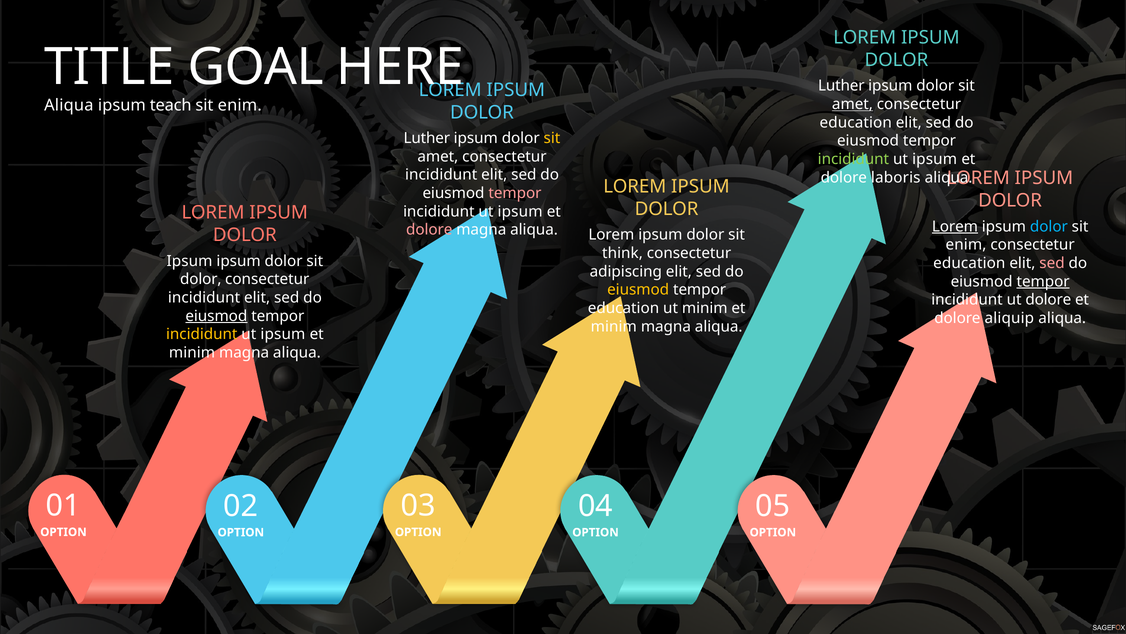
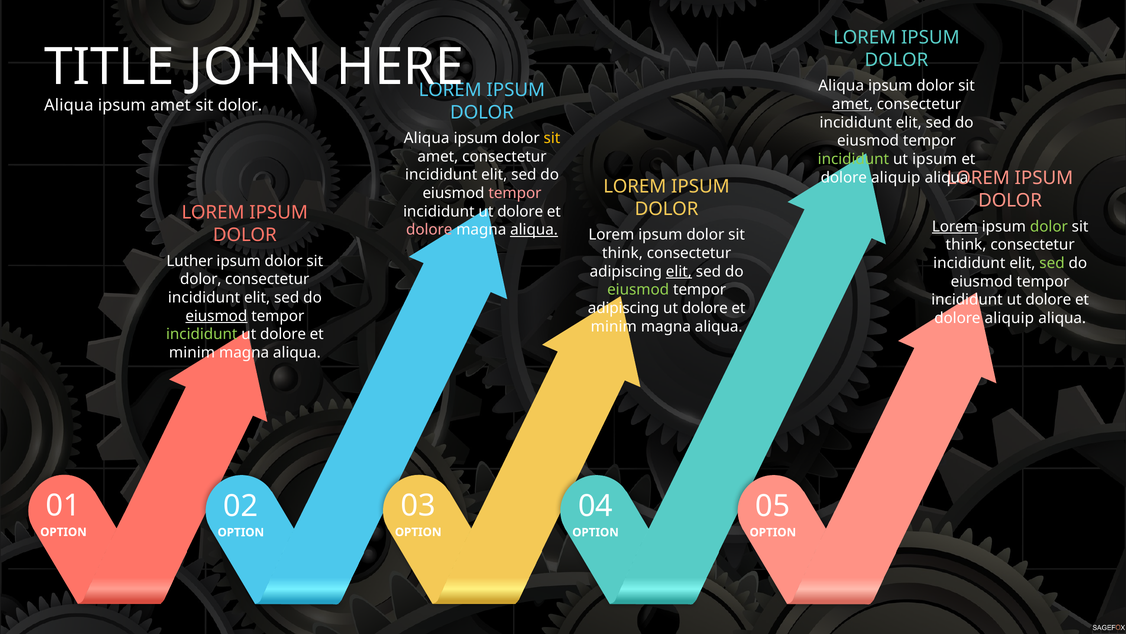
GOAL: GOAL -> JOHN (255, 67)
Luther: Luther -> Aliqua (841, 86)
ipsum teach: teach -> amet (171, 105)
enim: enim -> dolor (240, 105)
education: education -> incididunt (856, 122)
Luther: Luther -> Aliqua (427, 138)
laboris: laboris -> aliquip (896, 177)
ipsum: ipsum -> dolore (520, 211)
dolor colour: light blue -> light green (1049, 226)
aliqua underline: none -> present (534, 230)
enim: enim -> think (966, 245)
Ipsum: Ipsum -> Luther (190, 261)
education: education -> incididunt (969, 263)
sed colour: pink -> light green (1052, 263)
elit underline: none -> present (679, 271)
tempor underline: present -> none (1043, 281)
eiusmod colour: yellow -> light green (638, 290)
education: education -> adipiscing (624, 308)
minim: minim -> dolore (705, 308)
incididunt colour: yellow -> light green (202, 334)
ipsum: ipsum -> dolore (283, 334)
